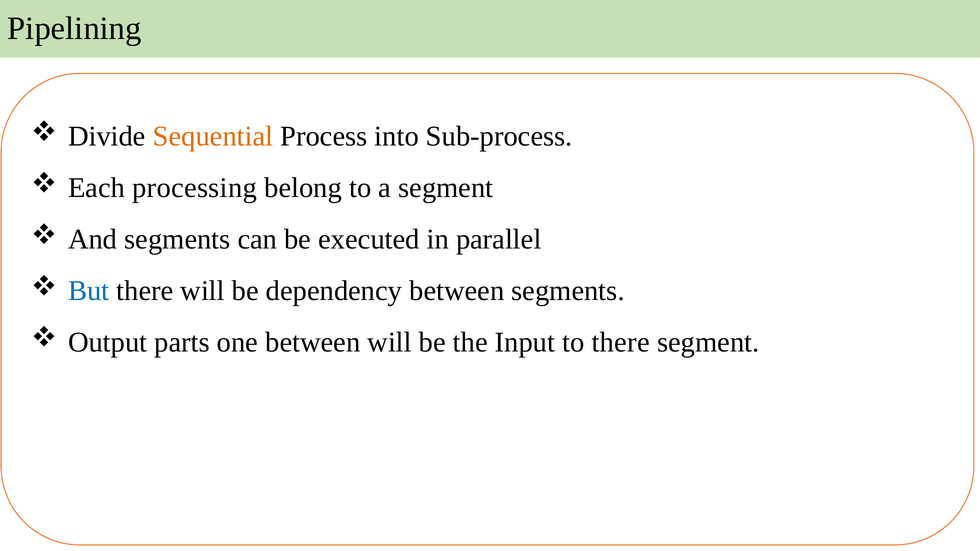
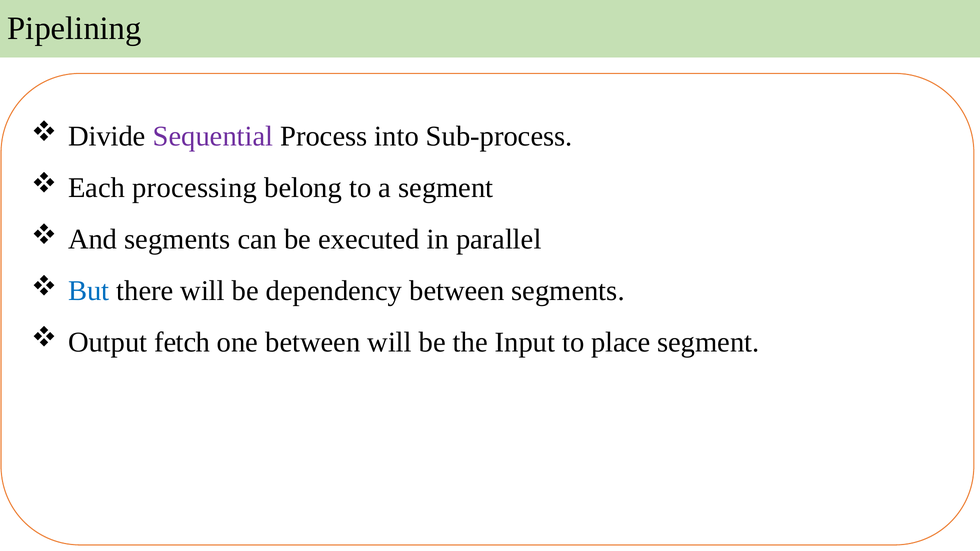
Sequential colour: orange -> purple (213, 136)
parts: parts -> fetch (182, 342)
to there: there -> place (621, 342)
